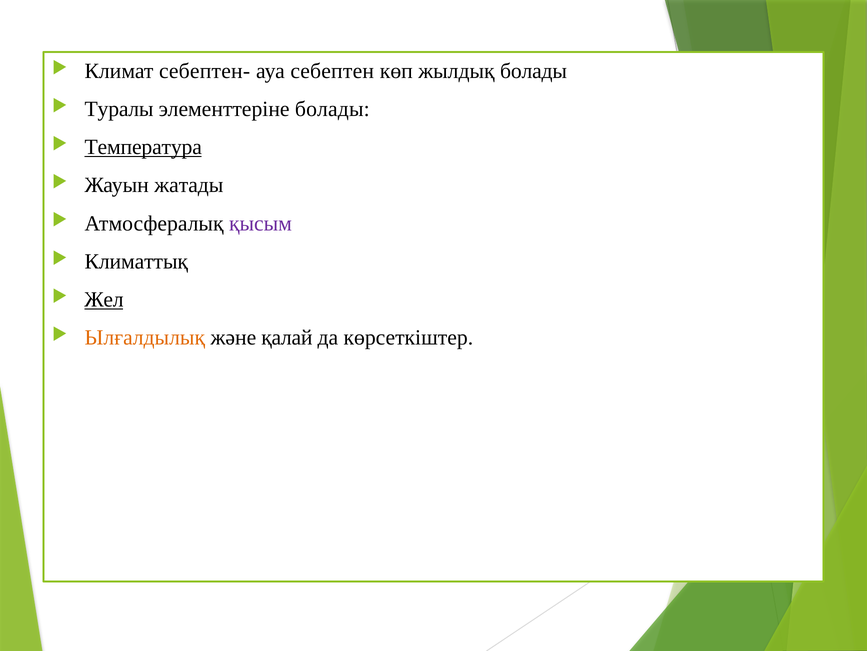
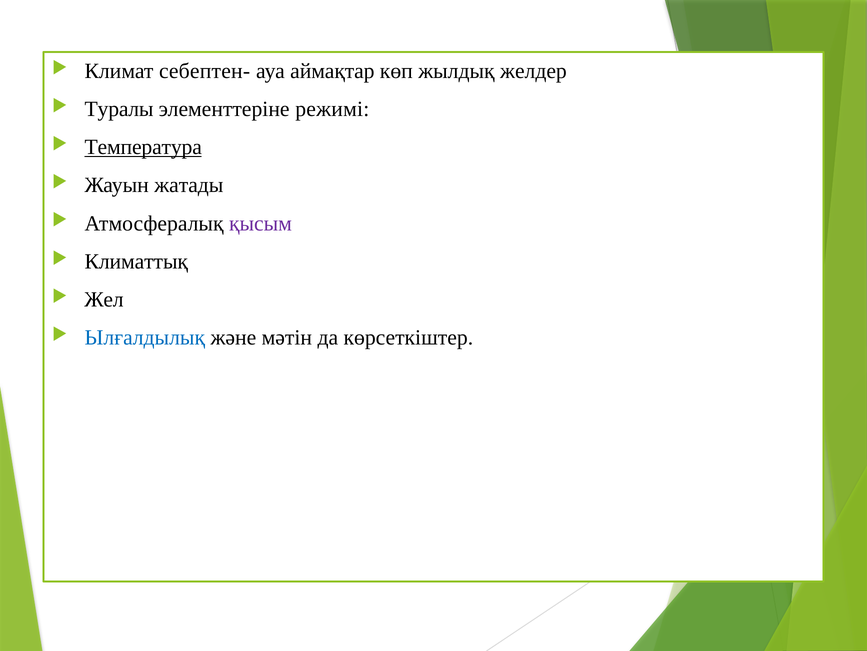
себептен: себептен -> аймақтар (332, 71)
жылдық болады: болады -> желдер (533, 71)
элементтеріне болады: болады -> режимі (332, 109)
Жел underline: present -> none (104, 299)
Ылғалдылық colour: orange -> blue (145, 337)
қалай: қалай -> мәтін (287, 337)
